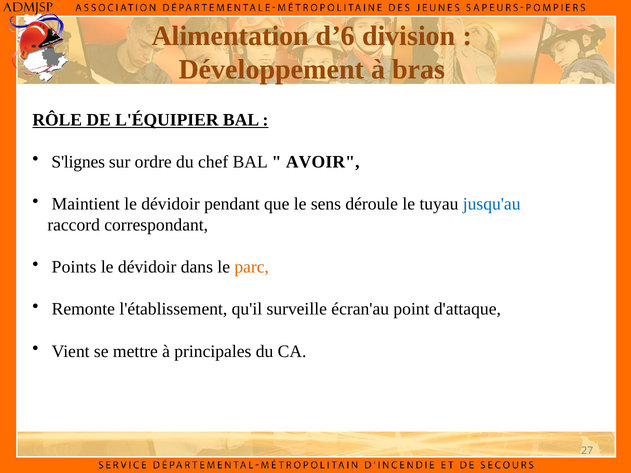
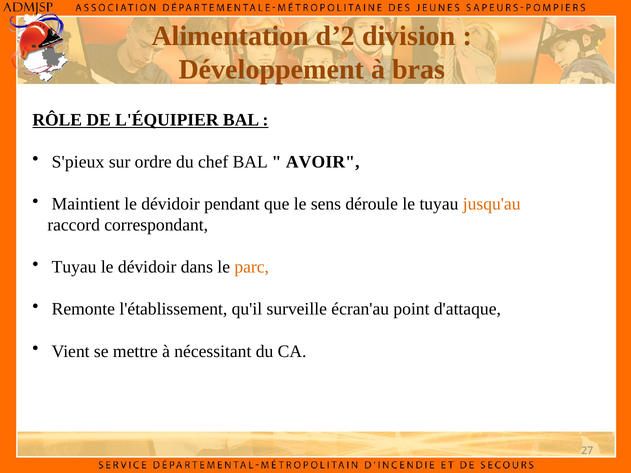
d’6: d’6 -> d’2 (335, 36)
S'lignes: S'lignes -> S'pieux (78, 162)
jusqu'au colour: blue -> orange (492, 204)
Points: Points -> Tuyau (74, 267)
principales: principales -> nécessitant (213, 351)
